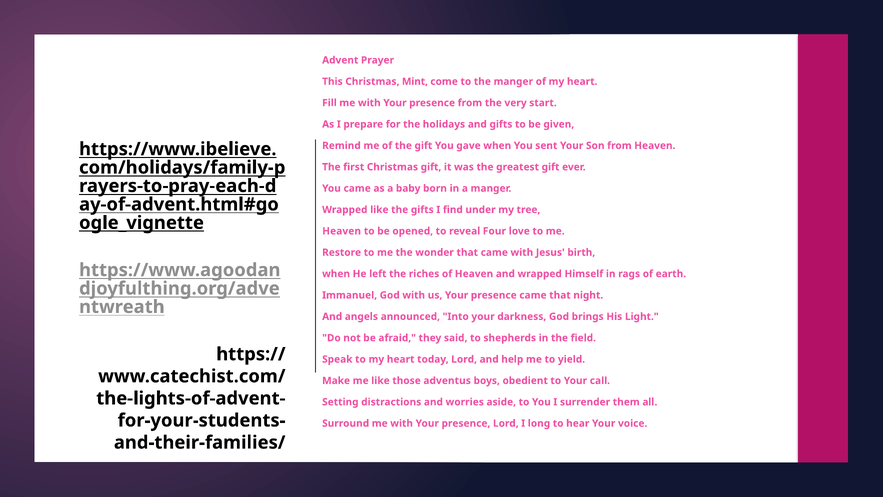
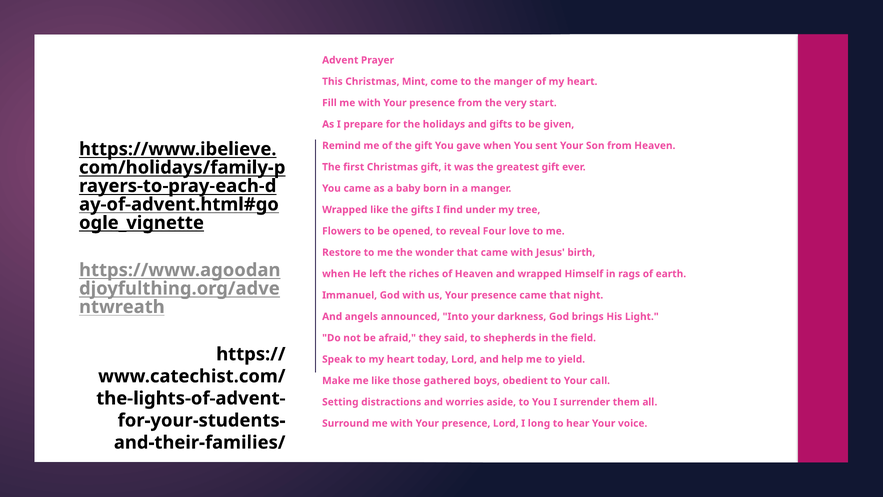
Heaven: Heaven -> Flowers (342, 231)
adventus: adventus -> gathered (447, 380)
